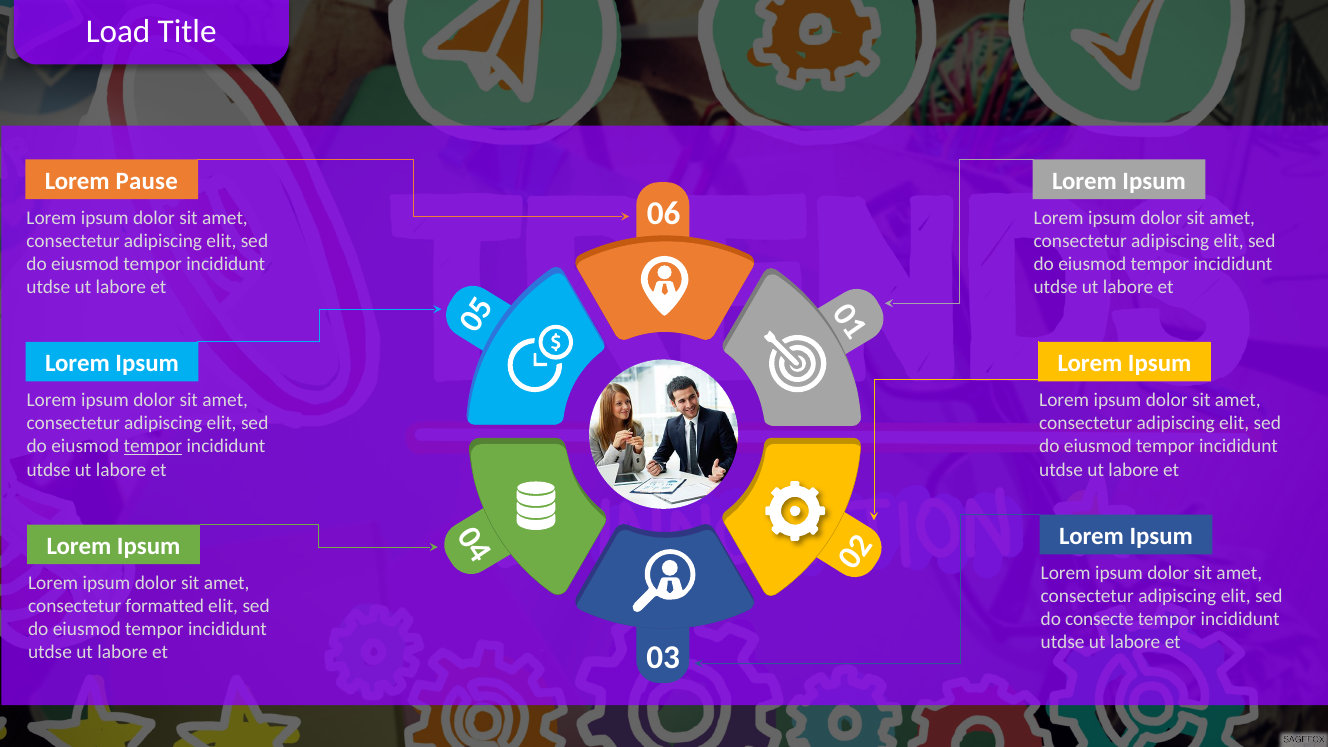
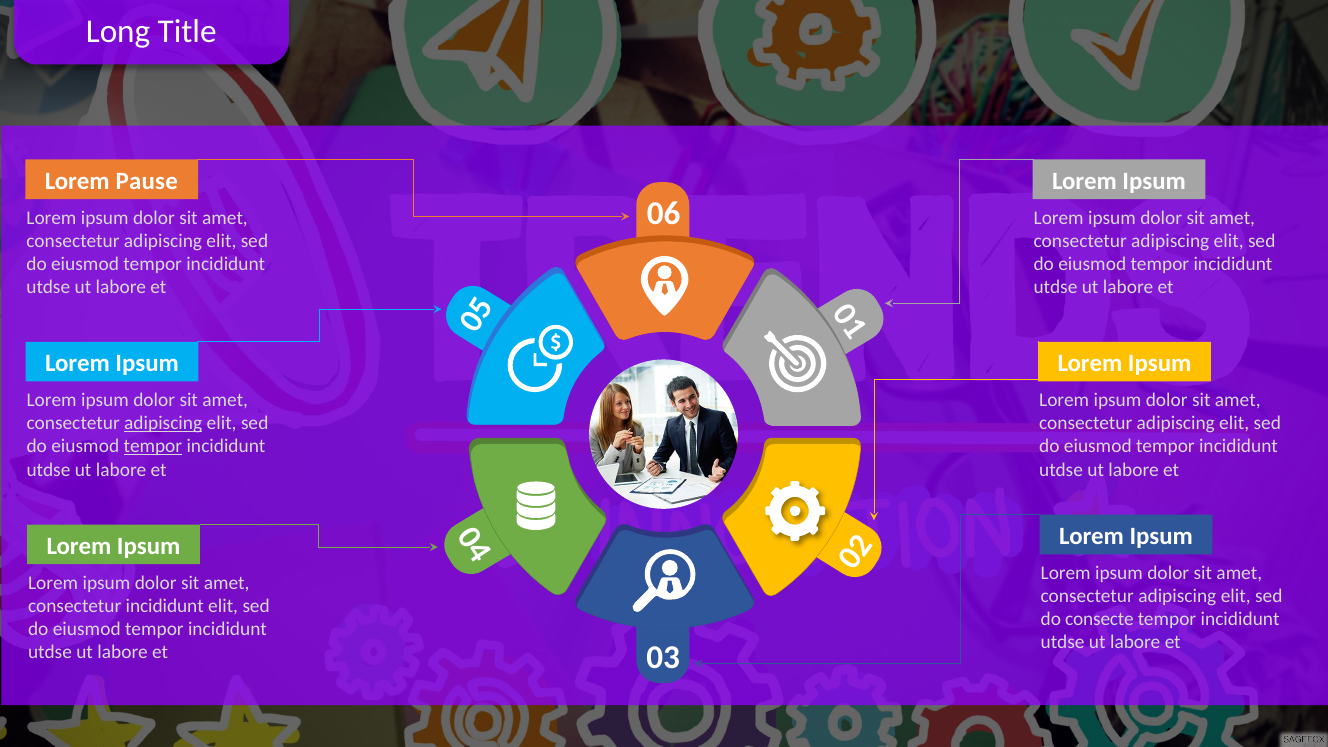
Load: Load -> Long (118, 31)
adipiscing underline: none -> present (163, 423)
consectetur formatted: formatted -> incididunt (165, 606)
